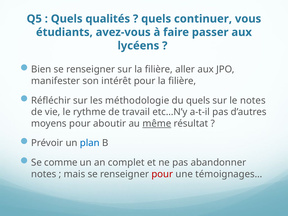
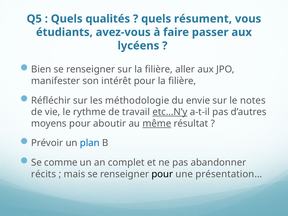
continuer: continuer -> résument (203, 19)
du quels: quels -> envie (198, 100)
etc…N’y underline: none -> present (170, 112)
notes: notes -> récits (44, 174)
pour colour: red -> black (162, 174)
témoignages…: témoignages… -> présentation… (229, 174)
